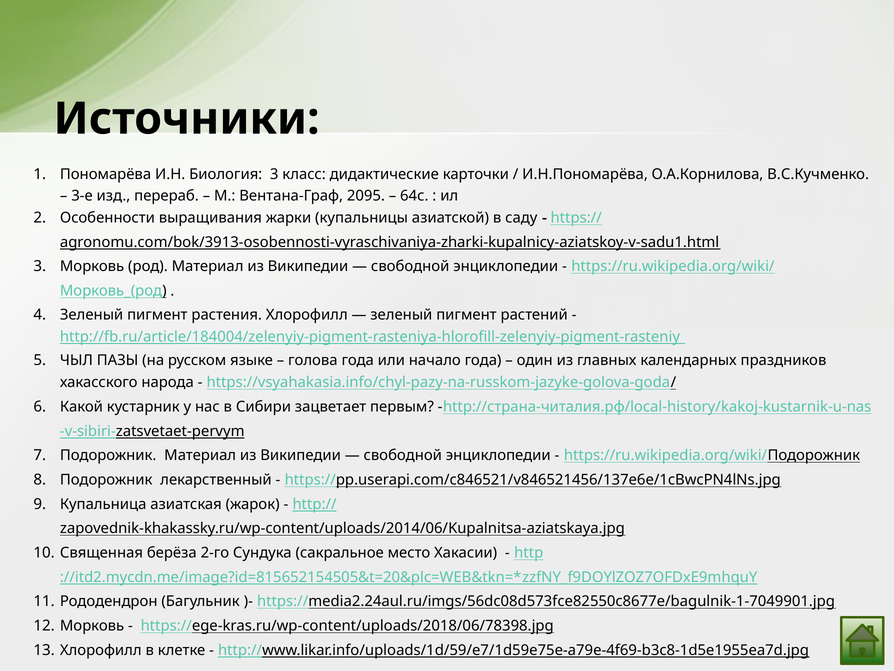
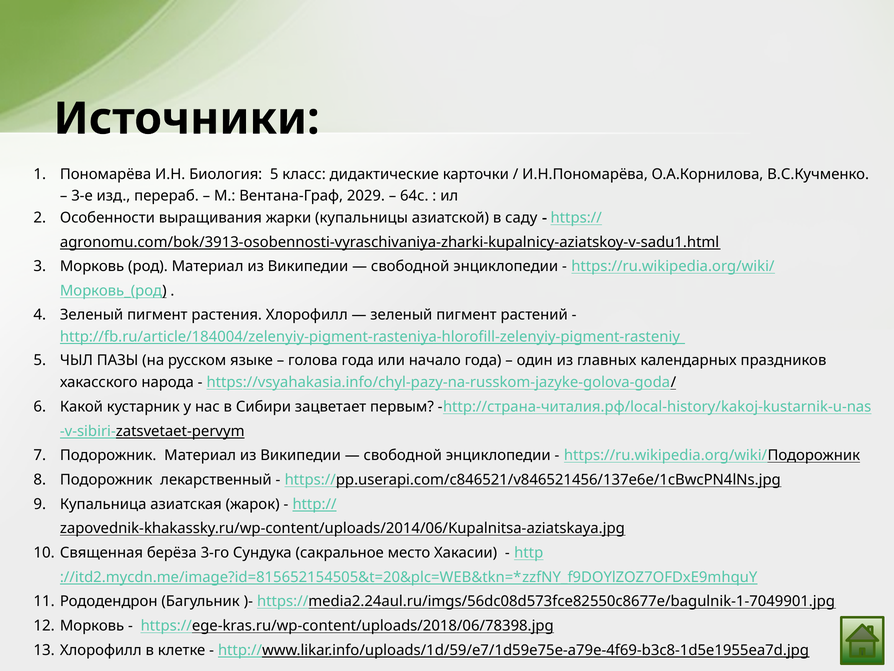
Биология 3: 3 -> 5 (274, 174)
2095: 2095 -> 2029 (366, 196)
2-го: 2-го -> 3-го (215, 552)
